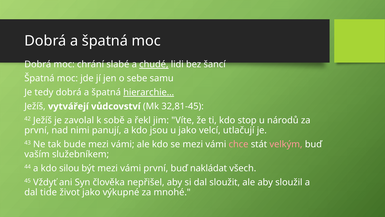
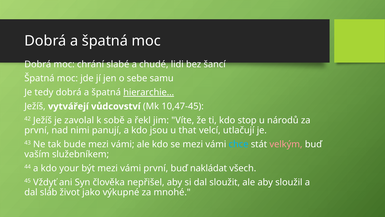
chudé underline: present -> none (154, 64)
32,81-45: 32,81-45 -> 10,47-45 (183, 106)
u jako: jako -> that (187, 130)
chce colour: pink -> light blue (239, 144)
silou: silou -> your (69, 168)
tide: tide -> sláb (49, 192)
